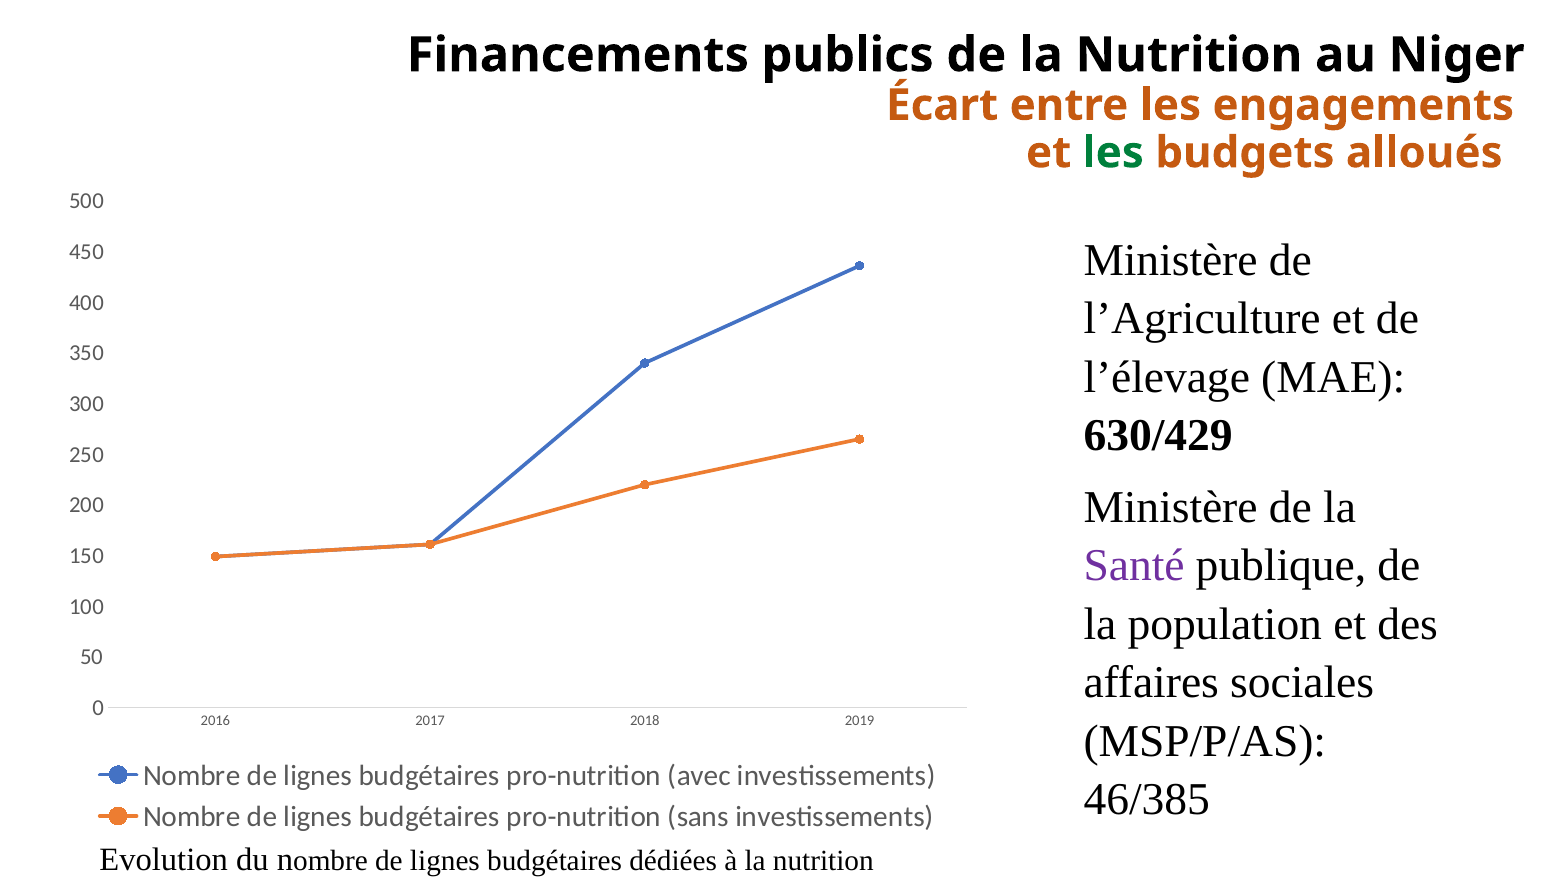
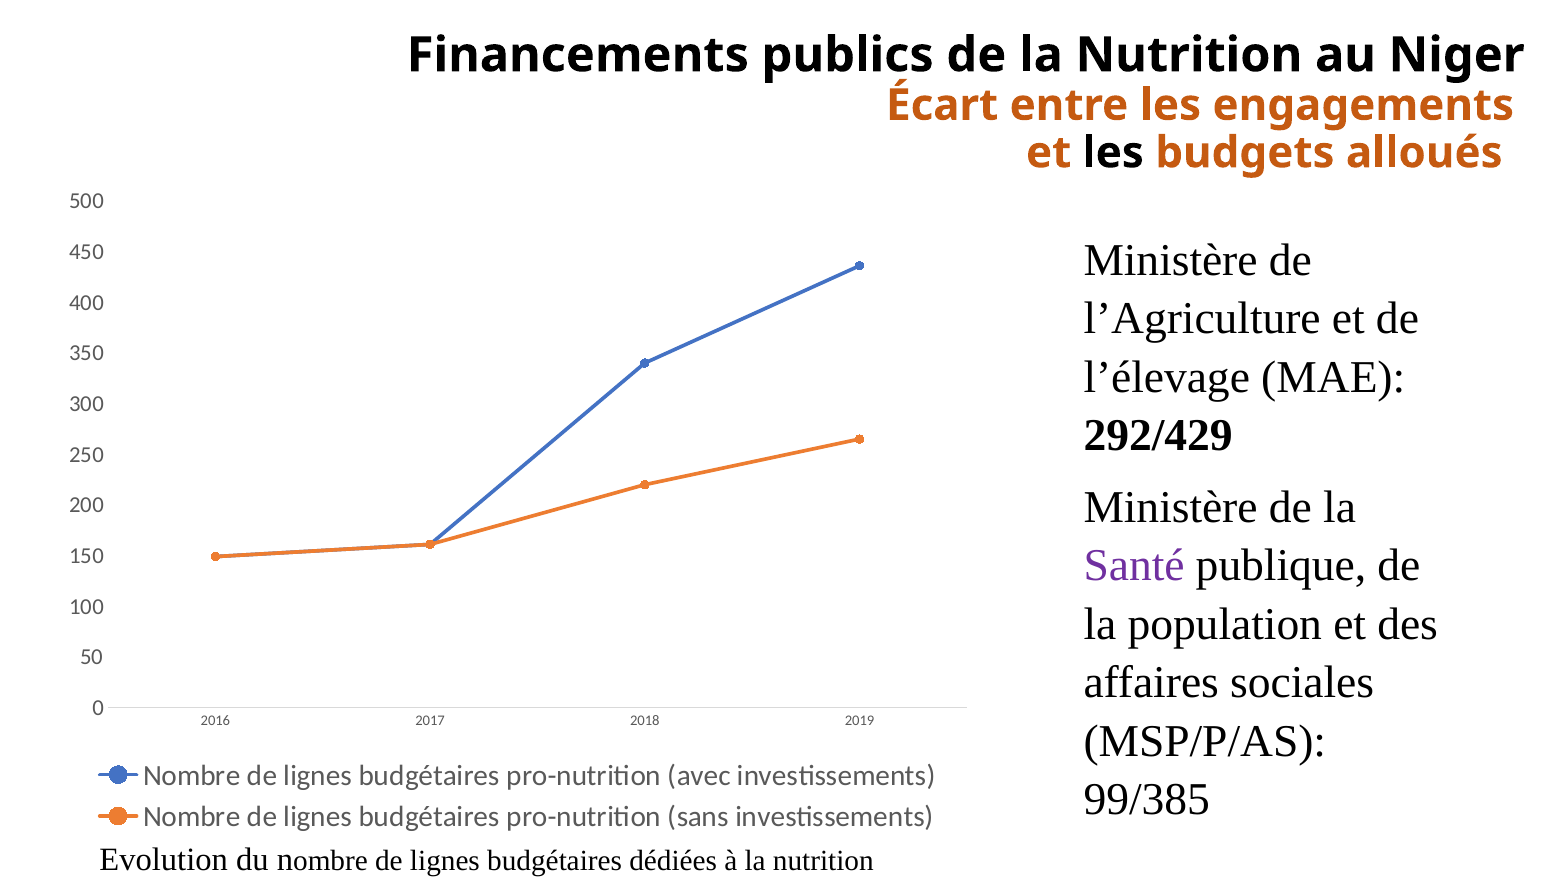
les colour: green -> black (1113, 153)
630/429: 630/429 -> 292/429 (1158, 436)
46/385: 46/385 -> 99/385 (1147, 800)
